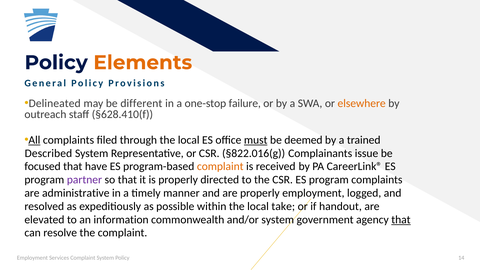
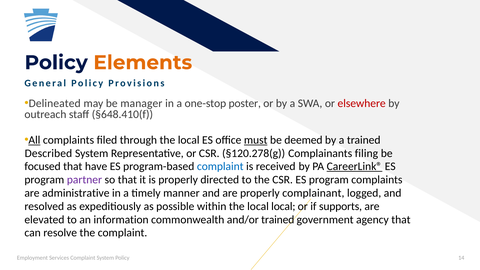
different: different -> manager (141, 103)
failure: failure -> poster (245, 103)
elsewhere colour: orange -> red (362, 103)
§628.410(f: §628.410(f -> §648.410(f (122, 114)
§822.016(g: §822.016(g -> §120.278(g (254, 153)
issue: issue -> filing (366, 153)
complaint colour: orange -> blue (220, 167)
CareerLink® underline: none -> present (354, 167)
properly employment: employment -> complainant (313, 193)
local take: take -> local (283, 206)
handout: handout -> supports (341, 206)
and/or system: system -> trained (278, 220)
that underline: present -> none (401, 220)
